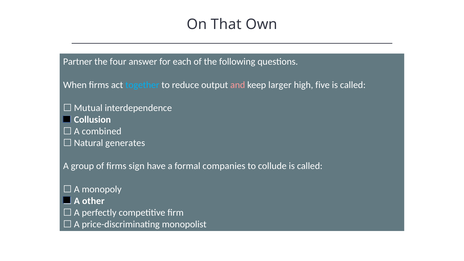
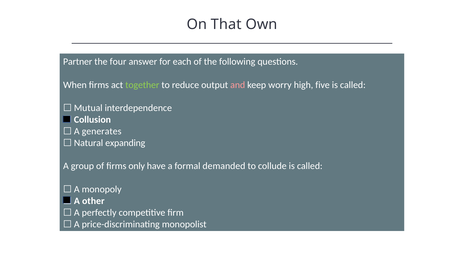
together colour: light blue -> light green (142, 85)
larger: larger -> worry (280, 85)
combined: combined -> generates (102, 131)
generates: generates -> expanding (125, 143)
sign: sign -> only (137, 166)
companies: companies -> demanded (224, 166)
